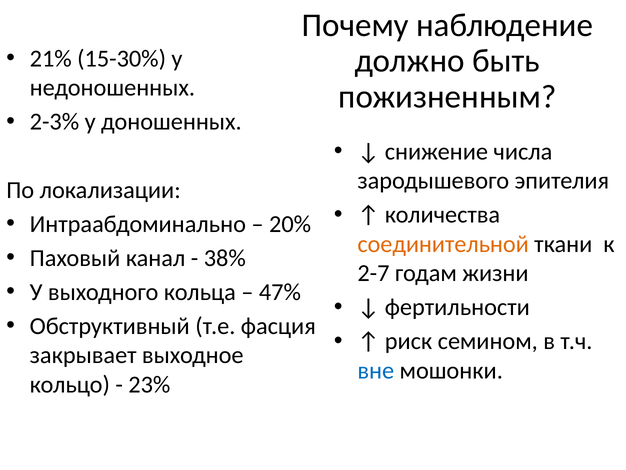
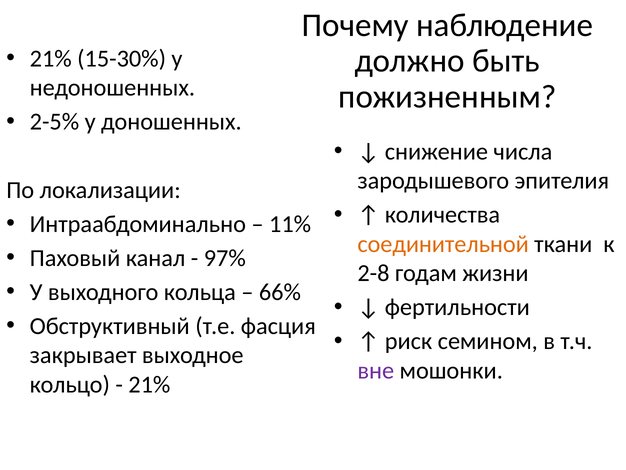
2-3%: 2-3% -> 2-5% (54, 122)
20%: 20% -> 11% (290, 224)
38%: 38% -> 97% (225, 258)
2-7: 2-7 -> 2-8 (373, 273)
47%: 47% -> 66% (280, 292)
вне colour: blue -> purple (376, 370)
23%: 23% -> 21% (149, 384)
